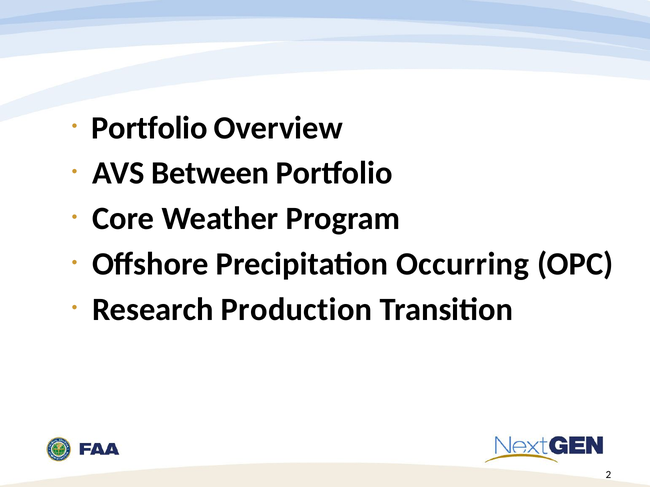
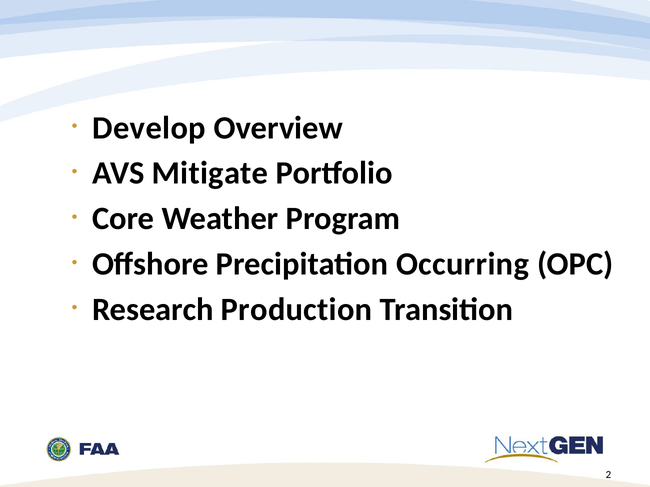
Portfolio: Portfolio -> Develop (149, 128)
Between: Between -> Mitigate (210, 173)
